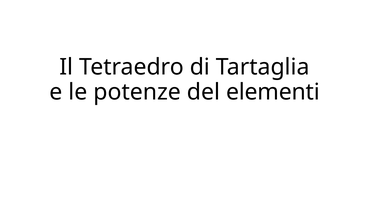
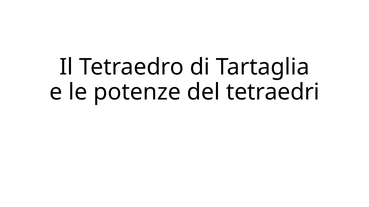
elementi: elementi -> tetraedri (273, 92)
